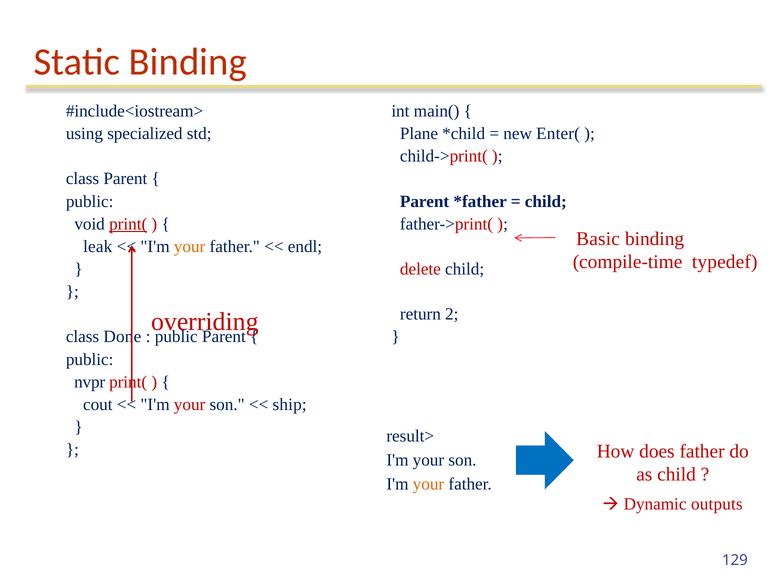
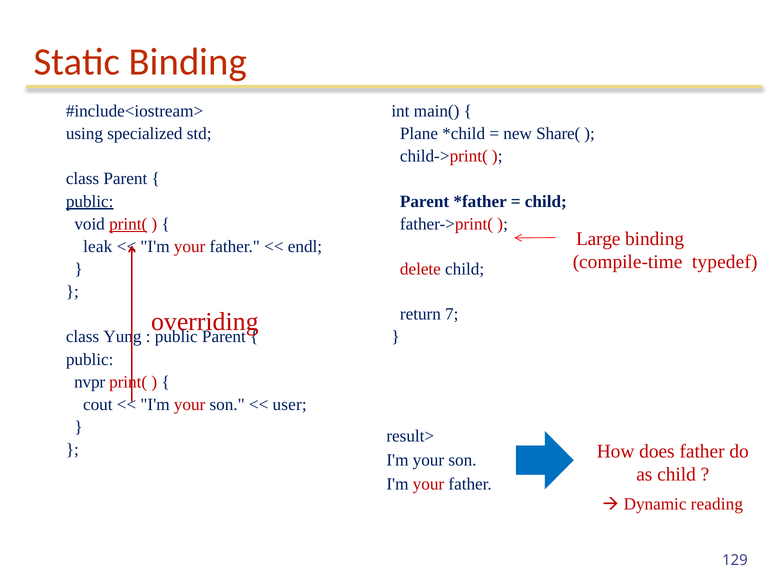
Enter(: Enter( -> Share( (558, 134)
public underline: none -> present (90, 201)
Basic: Basic -> Large (598, 239)
your colour: orange -> red (190, 247)
2: 2 -> 7 (452, 314)
Done: Done -> Yung (122, 337)
ship: ship -> user (290, 405)
your colour: orange -> red (428, 484)
outputs: outputs -> reading (717, 505)
